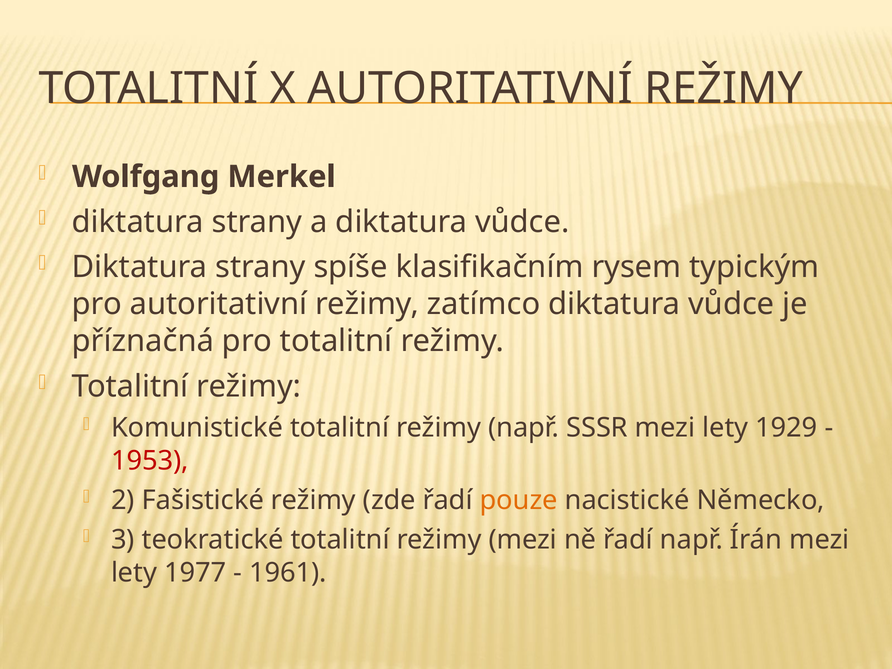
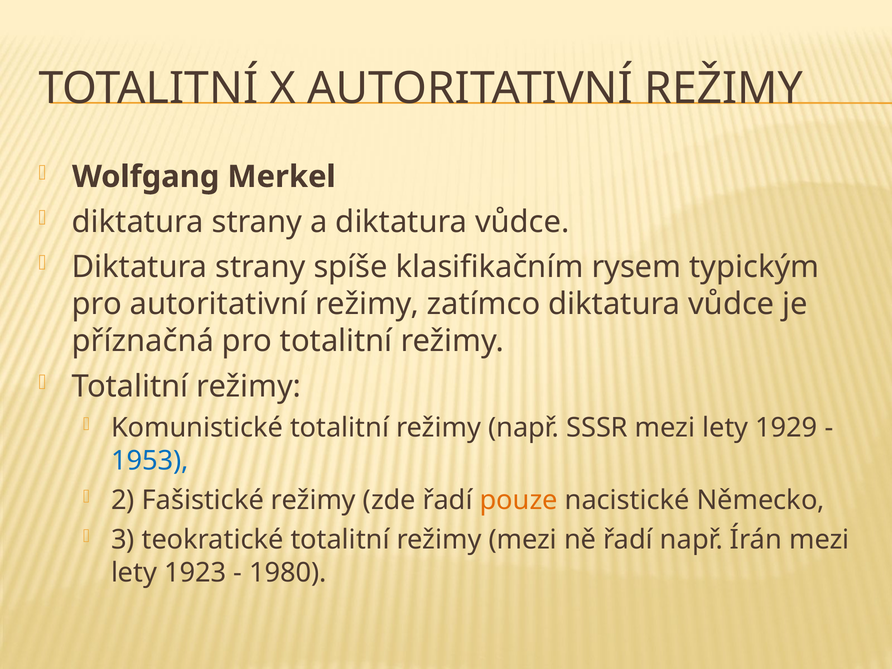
1953 colour: red -> blue (150, 461)
1977: 1977 -> 1923 (195, 573)
1961: 1961 -> 1980 (288, 573)
